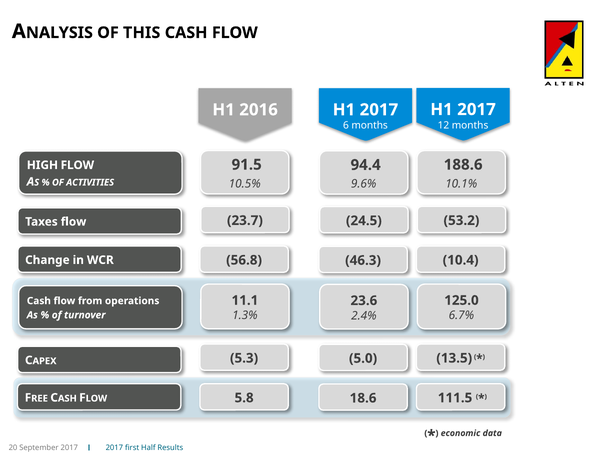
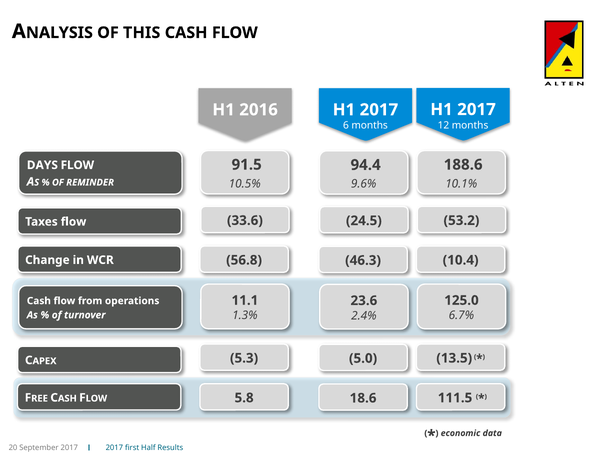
HIGH: HIGH -> DAYS (42, 165)
ACTIVITIES: ACTIVITIES -> REMINDER (90, 183)
23.7: 23.7 -> 33.6 (245, 221)
